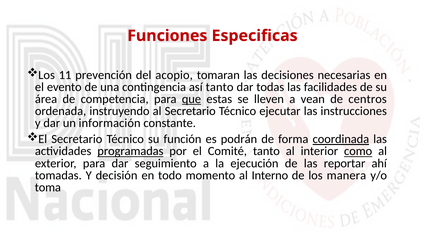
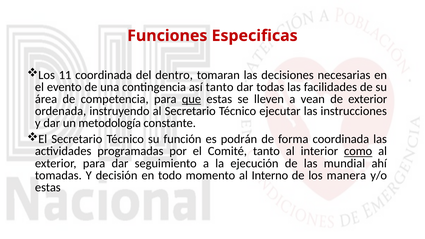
11 prevención: prevención -> coordinada (104, 75)
acopio: acopio -> dentro (174, 75)
de centros: centros -> exterior (368, 99)
información: información -> metodología (110, 123)
coordinada underline: present -> none (341, 139)
programadas underline: present -> none (130, 151)
reportar: reportar -> mundial (344, 163)
toma: toma -> estas (48, 187)
